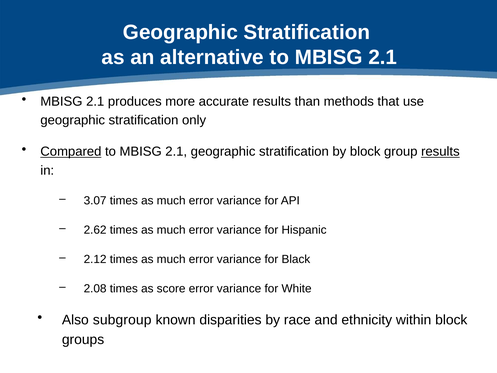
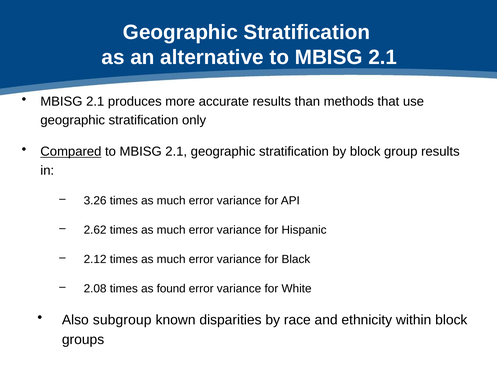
results underline: present -> none (440, 152)
3.07: 3.07 -> 3.26 (95, 200)
score: score -> found (171, 288)
